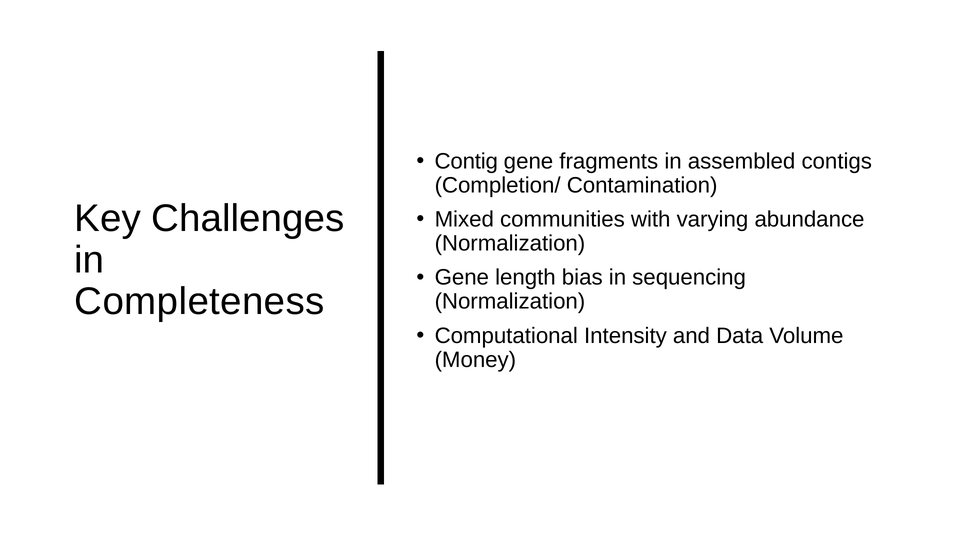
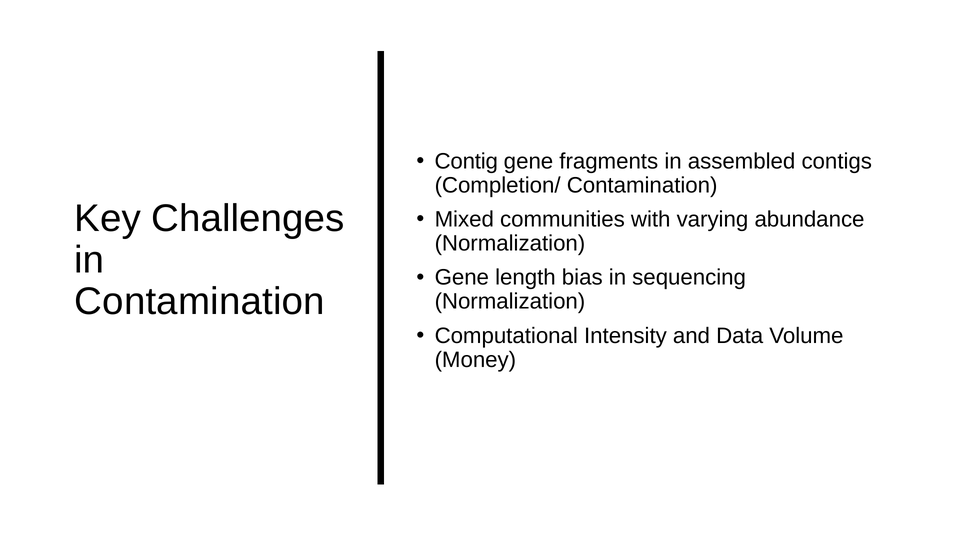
Completeness: Completeness -> Contamination (200, 302)
